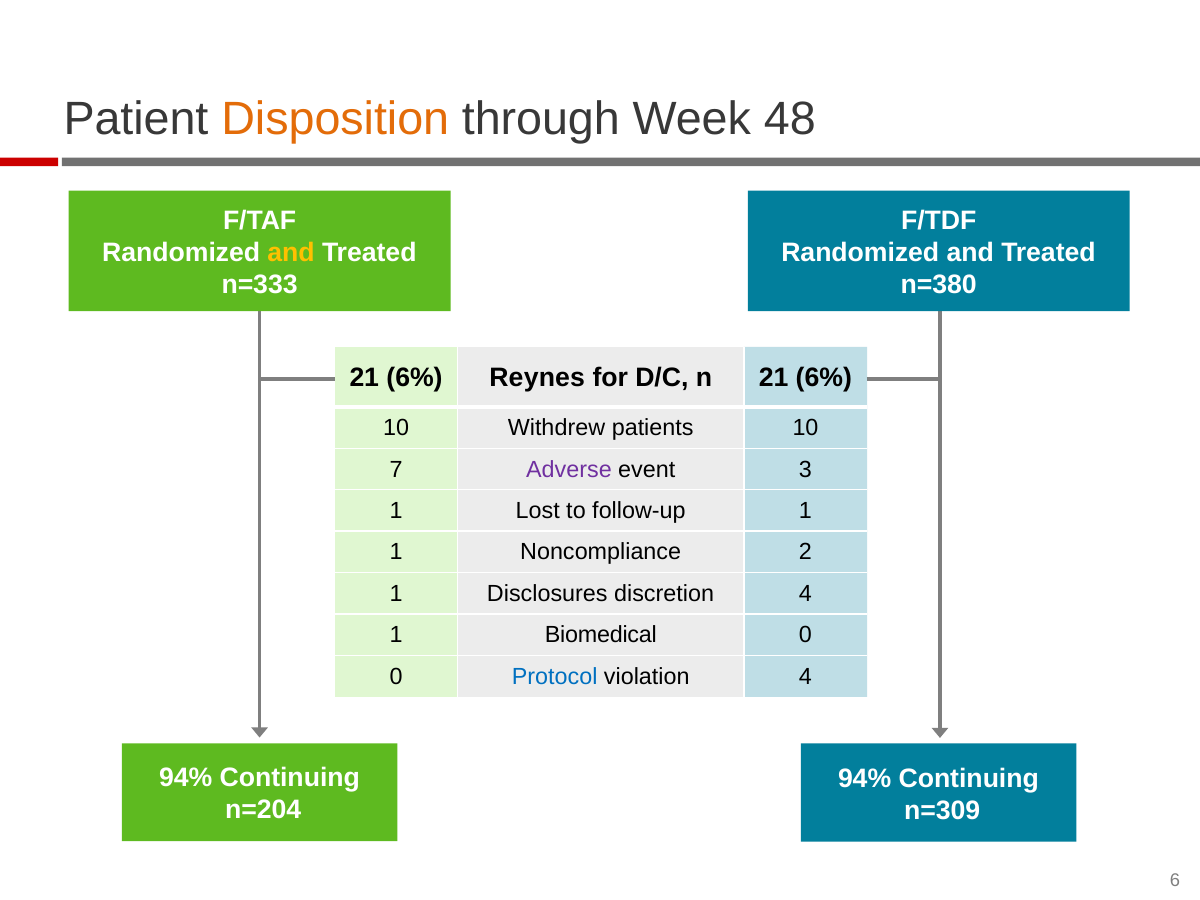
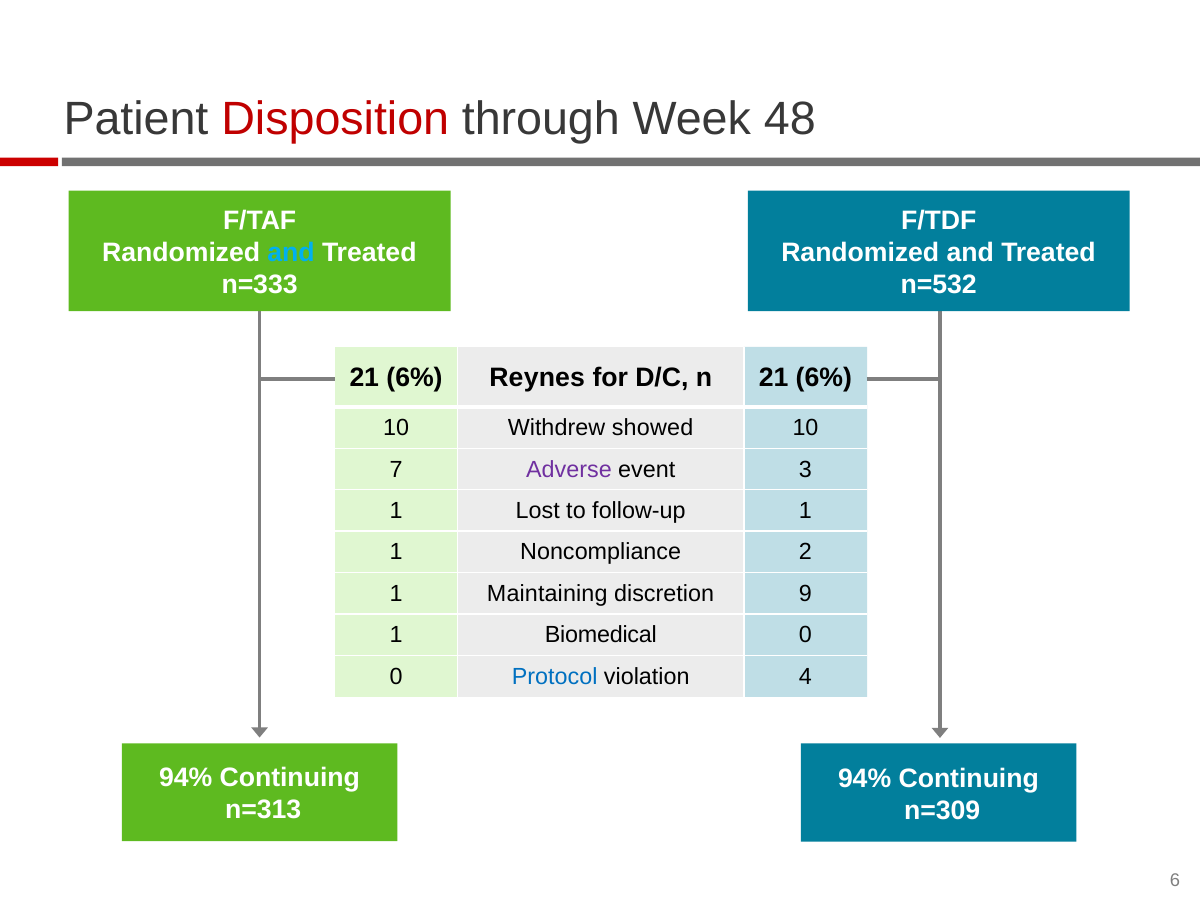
Disposition colour: orange -> red (335, 120)
and colour: yellow -> light blue (291, 253)
n=380: n=380 -> n=532 (939, 285)
patients: patients -> showed (653, 428)
Disclosures: Disclosures -> Maintaining (547, 594)
discretion 4: 4 -> 9 (805, 594)
n=204: n=204 -> n=313 (263, 810)
